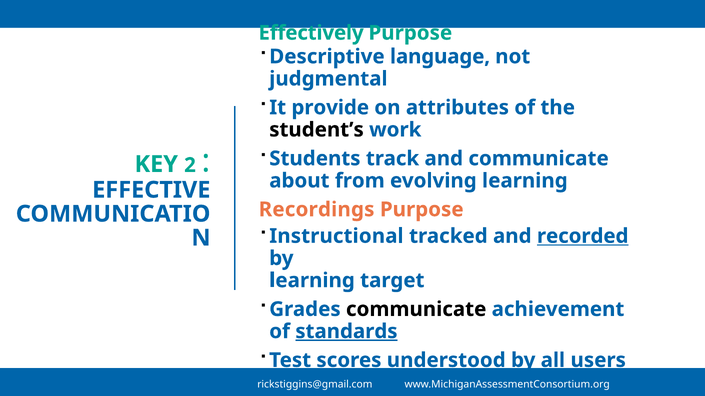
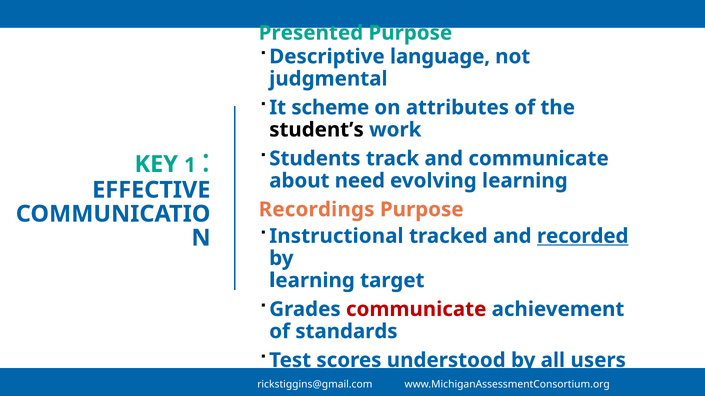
Effectively: Effectively -> Presented (311, 33)
provide: provide -> scheme (330, 108)
2: 2 -> 1 (190, 165)
from: from -> need (360, 181)
communicate colour: black -> red (416, 310)
standards underline: present -> none (346, 332)
